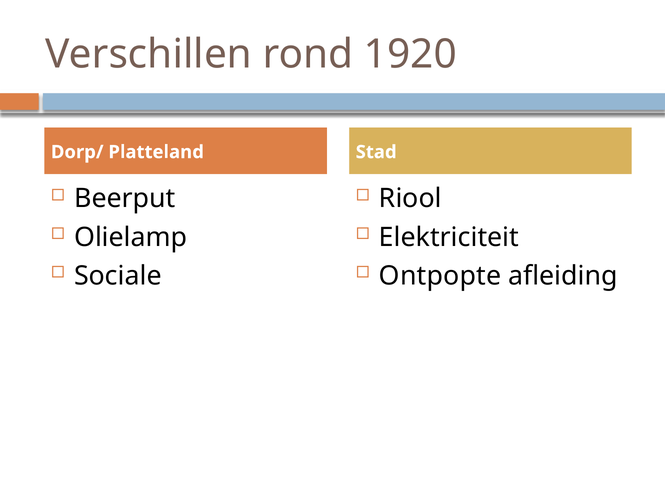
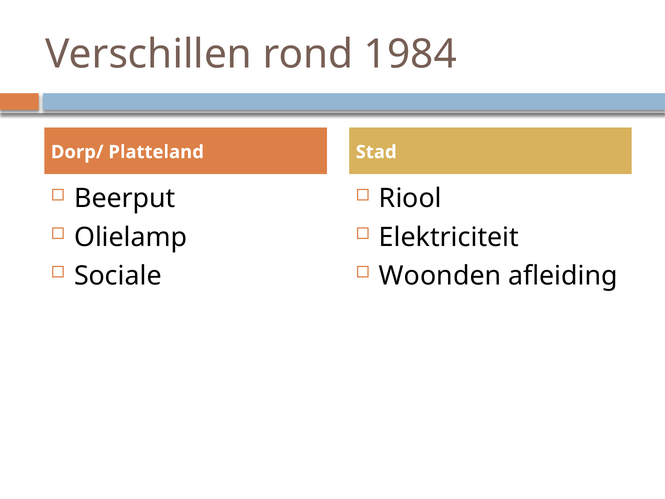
1920: 1920 -> 1984 (410, 54)
Ontpopte: Ontpopte -> Woonden (440, 276)
